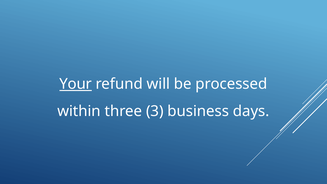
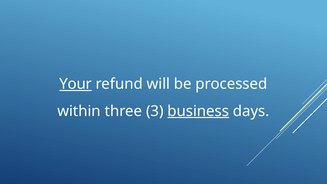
business underline: none -> present (198, 111)
